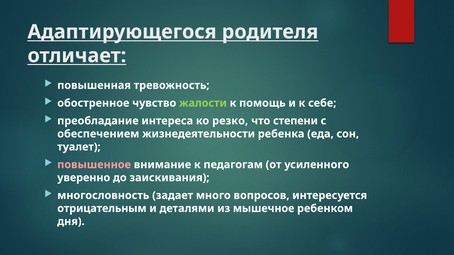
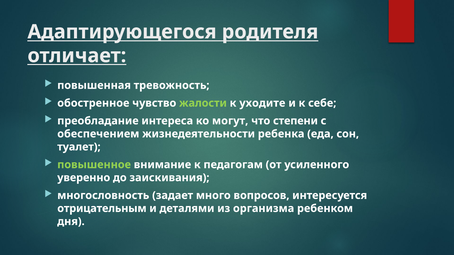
помощь: помощь -> уходите (262, 103)
резко: резко -> могут (230, 121)
повышенное colour: pink -> light green (94, 165)
мышечное: мышечное -> организма (264, 209)
